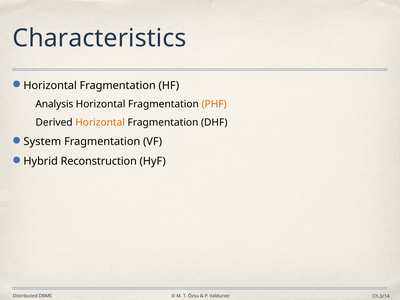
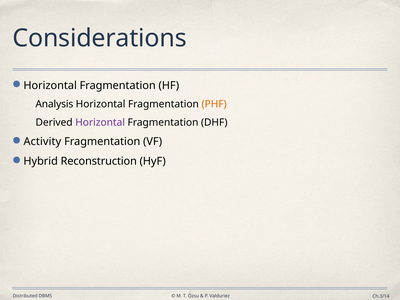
Characteristics: Characteristics -> Considerations (100, 38)
Horizontal colour: orange -> purple (100, 122)
System: System -> Activity (42, 142)
